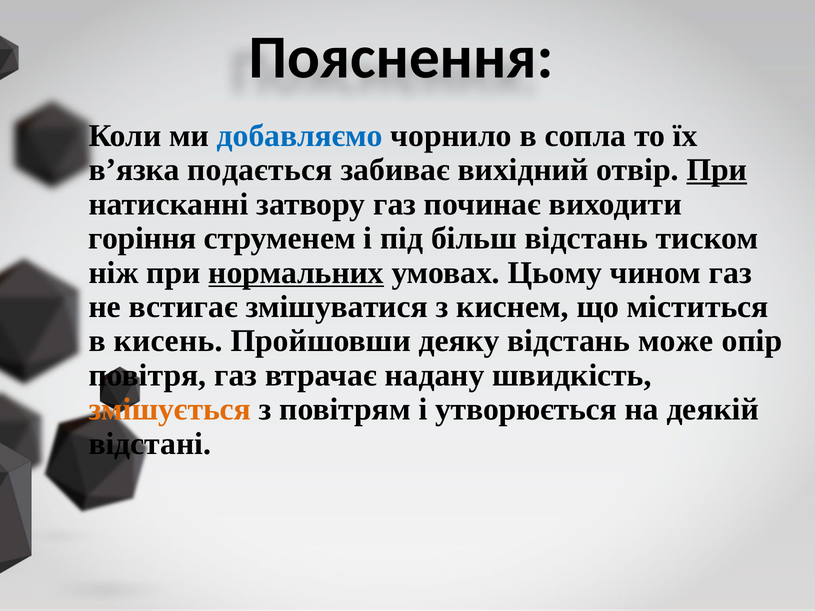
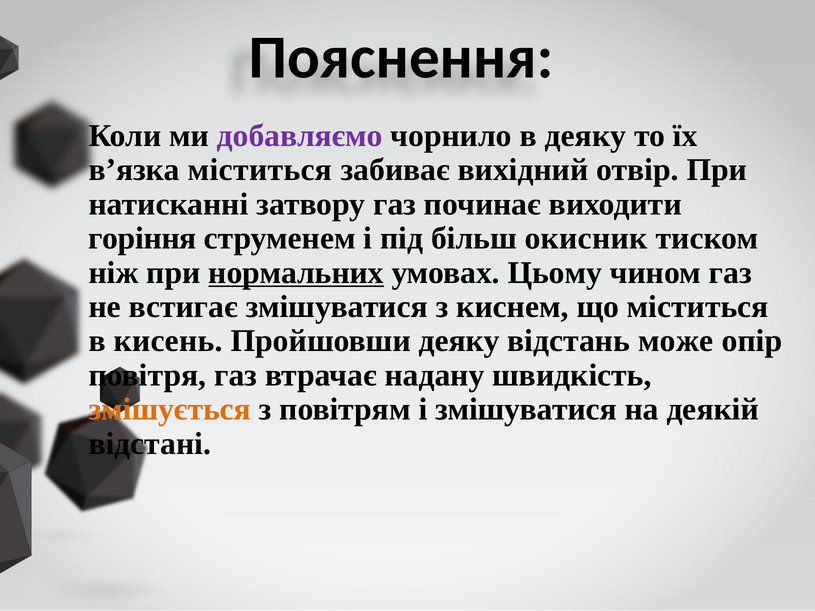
добавляємо colour: blue -> purple (300, 136)
в сопла: сопла -> деяку (585, 136)
в’язка подається: подається -> міститься (260, 170)
При underline: present -> none (717, 170)
більш відстань: відстань -> окисник (586, 238)
і утворюється: утворюється -> змішуватися (526, 410)
